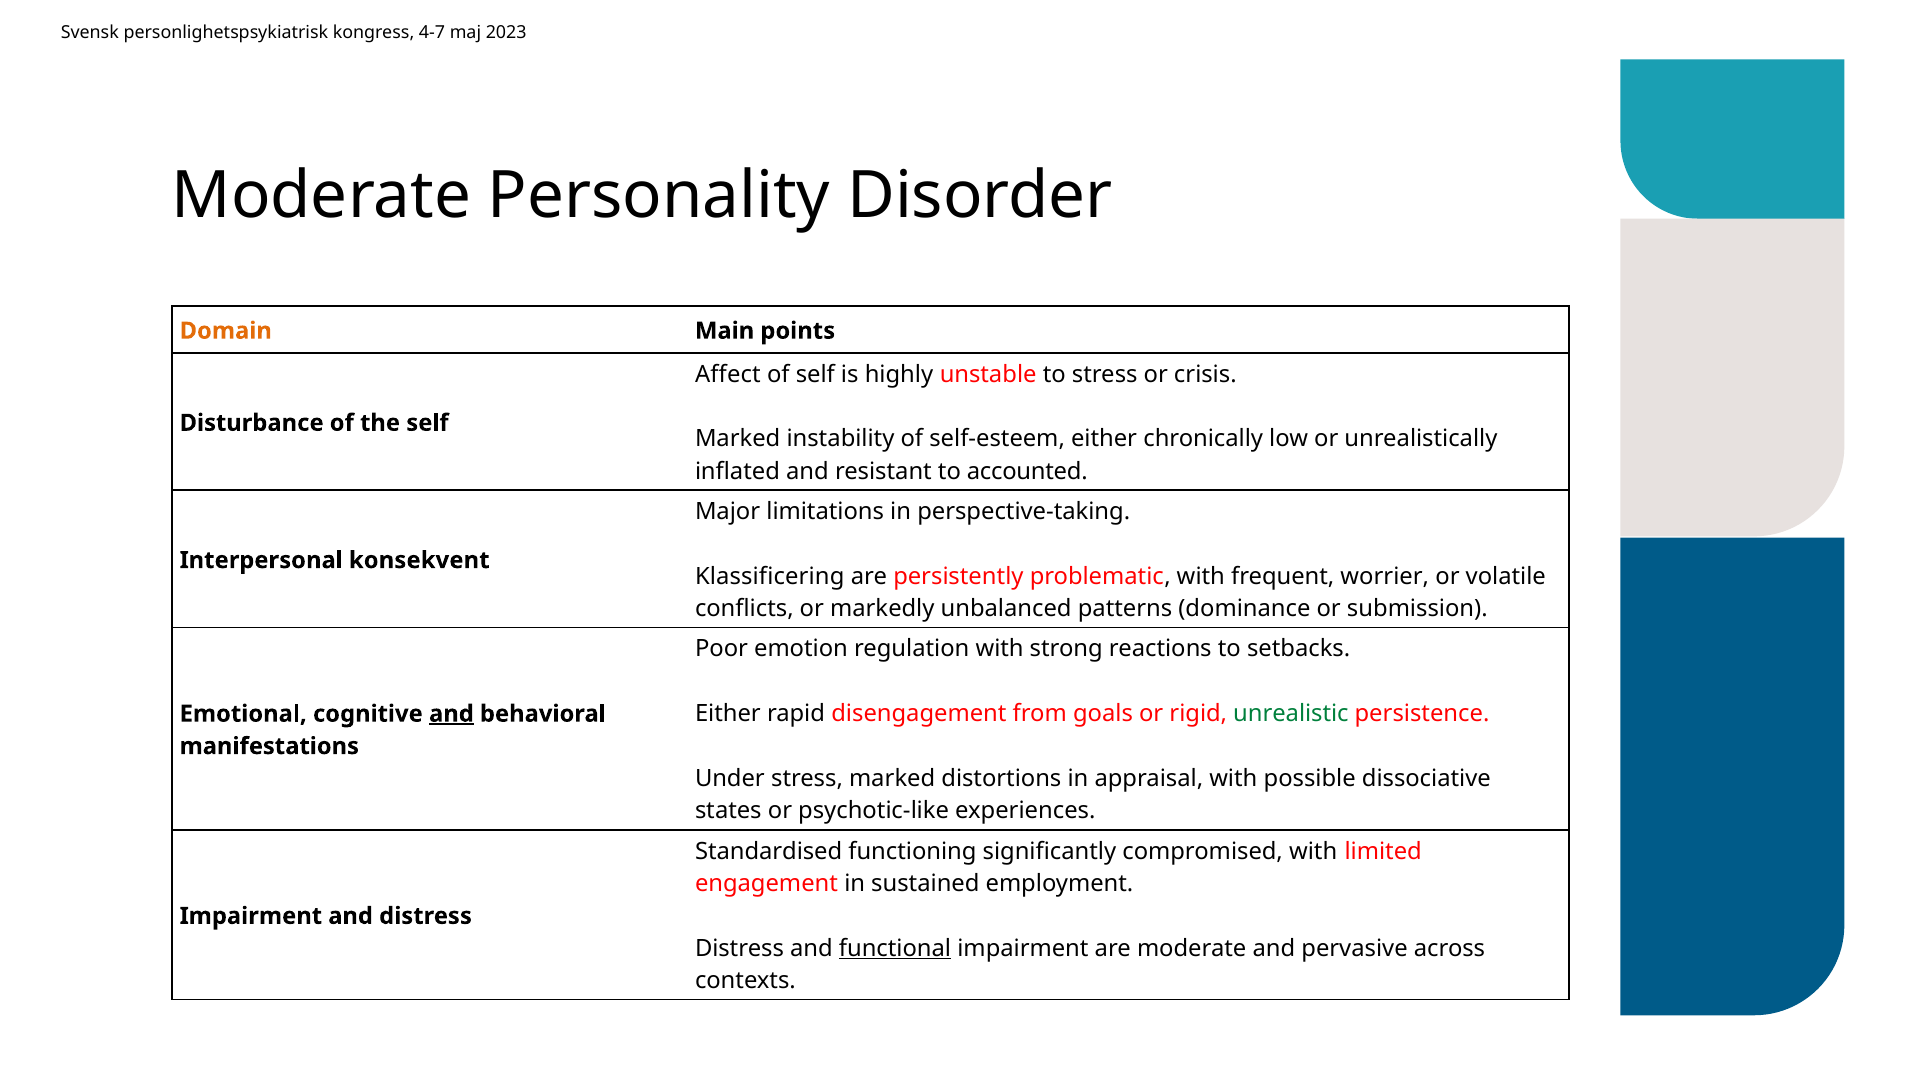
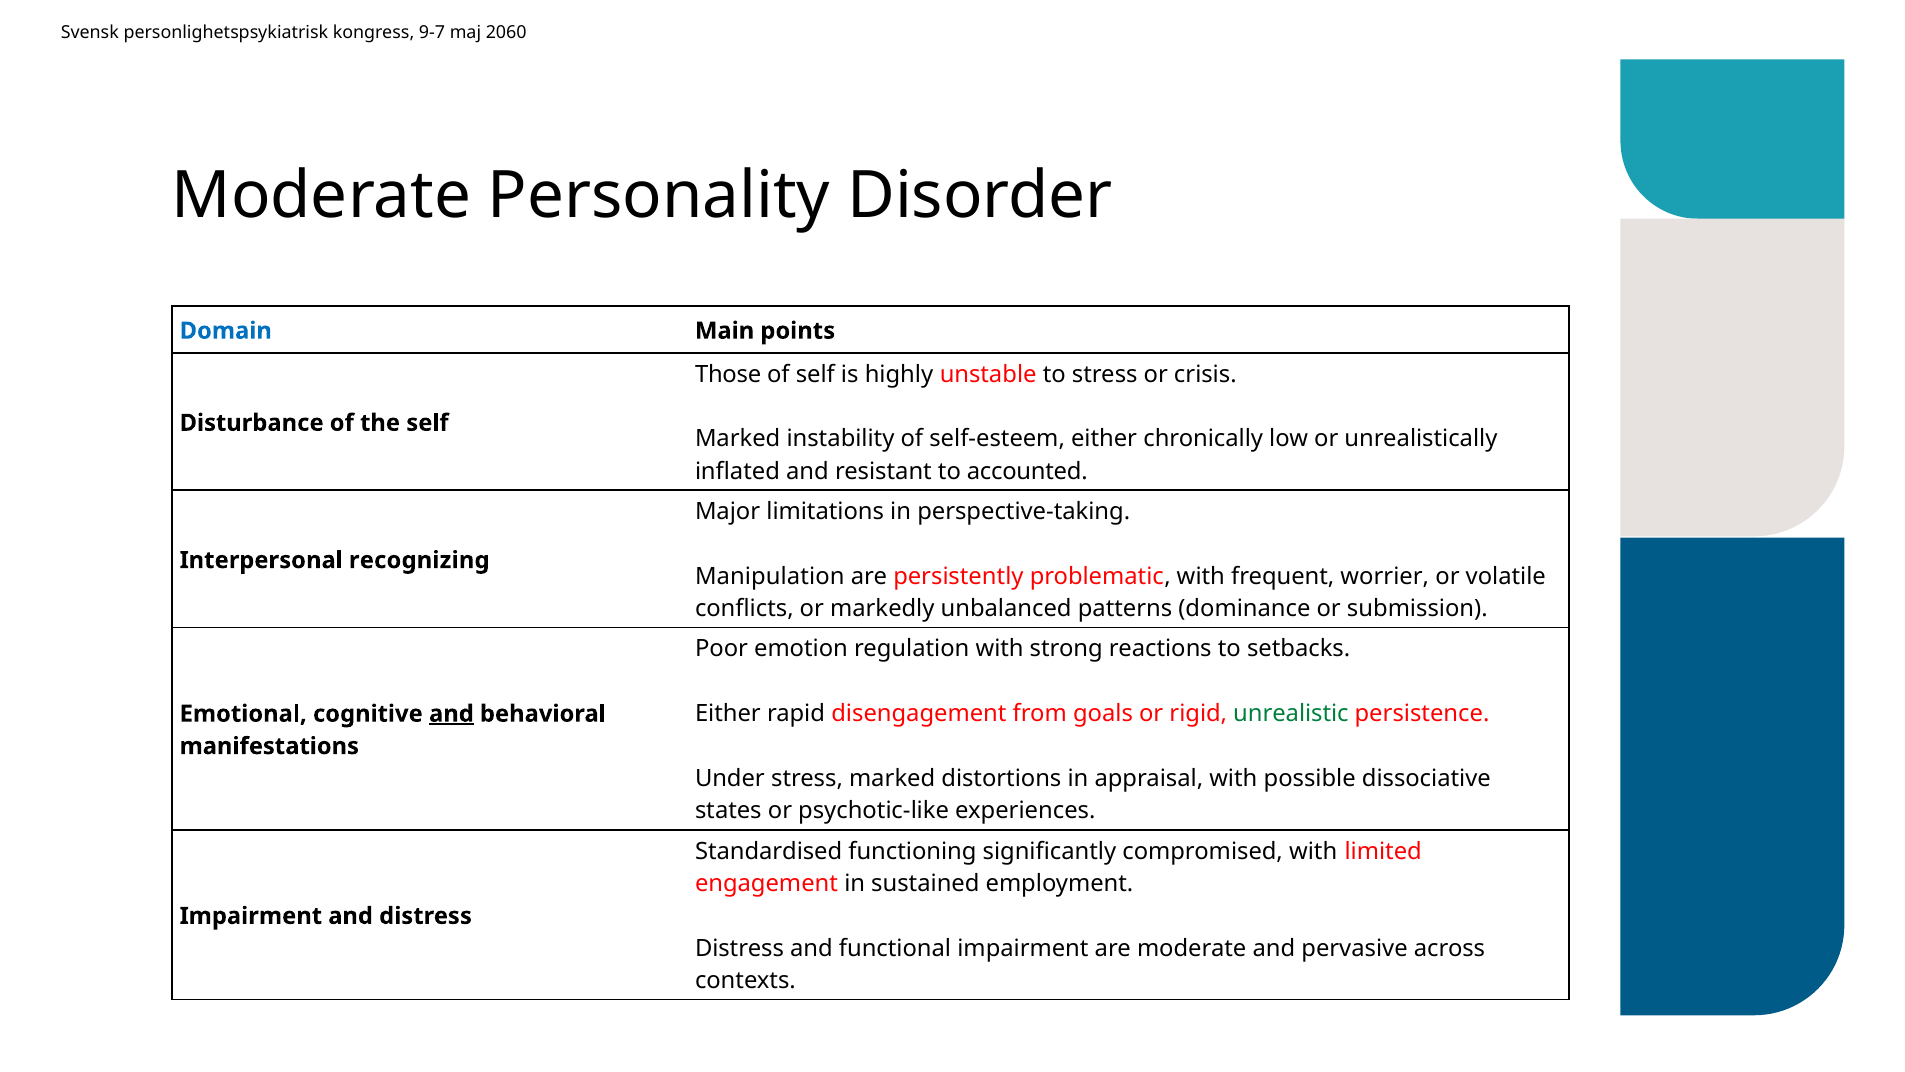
4-7: 4-7 -> 9-7 (432, 32)
2023: 2023 -> 2060 (506, 32)
Domain colour: orange -> blue (226, 331)
Affect: Affect -> Those (728, 374)
konsekvent: konsekvent -> recognizing (419, 560)
Klassificering: Klassificering -> Manipulation (770, 576)
functional underline: present -> none (895, 948)
